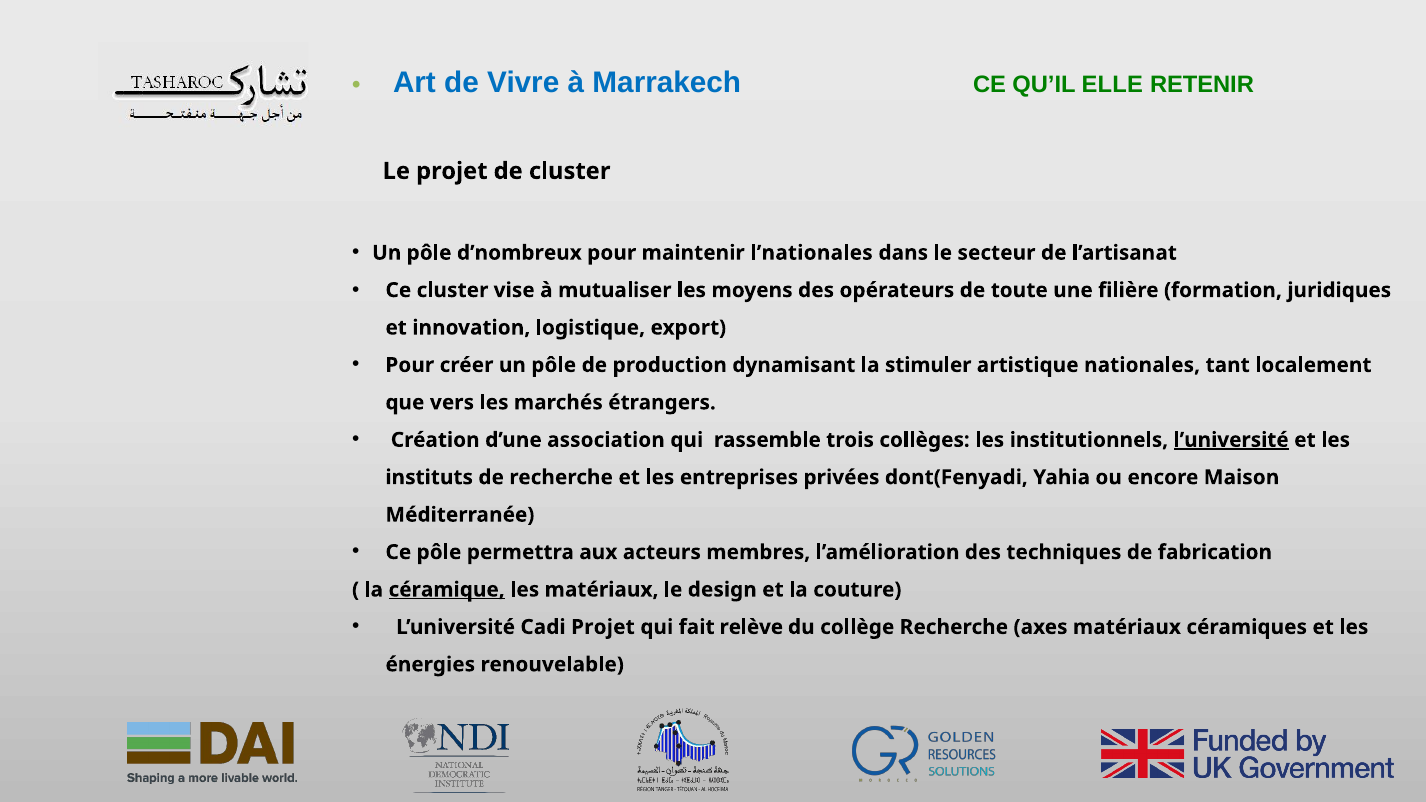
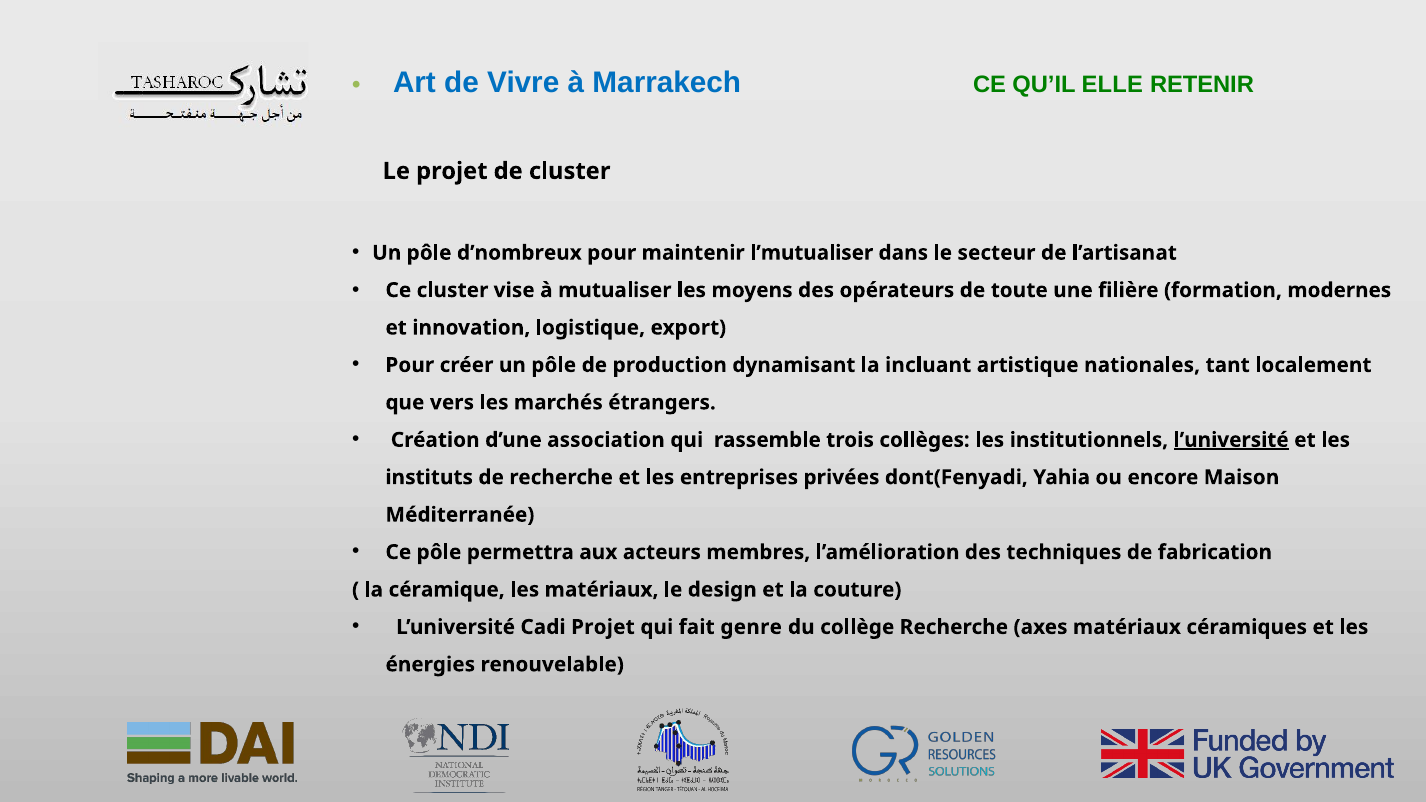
l’nationales: l’nationales -> l’mutualiser (812, 253)
juridiques: juridiques -> modernes (1339, 290)
stimuler: stimuler -> incluant (928, 365)
céramique underline: present -> none (447, 590)
relève: relève -> genre (751, 627)
